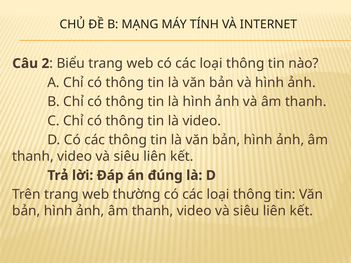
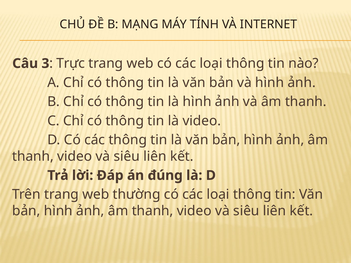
2: 2 -> 3 (45, 64)
Biểu: Biểu -> Trực (71, 64)
